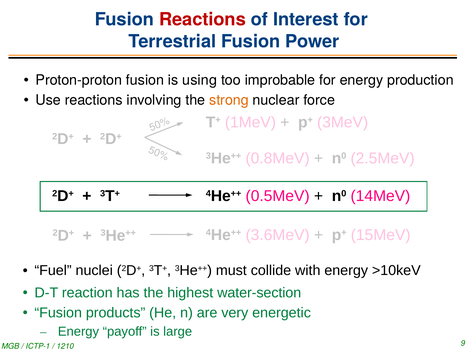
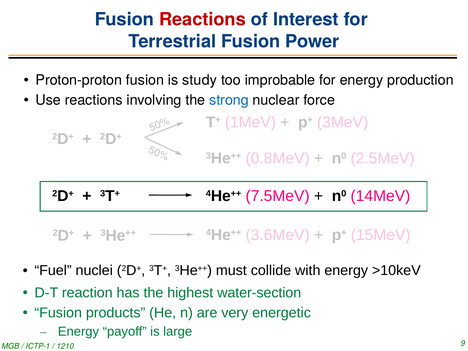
using: using -> study (200, 80)
strong colour: orange -> blue (229, 100)
0.5MeV: 0.5MeV -> 7.5MeV (278, 196)
